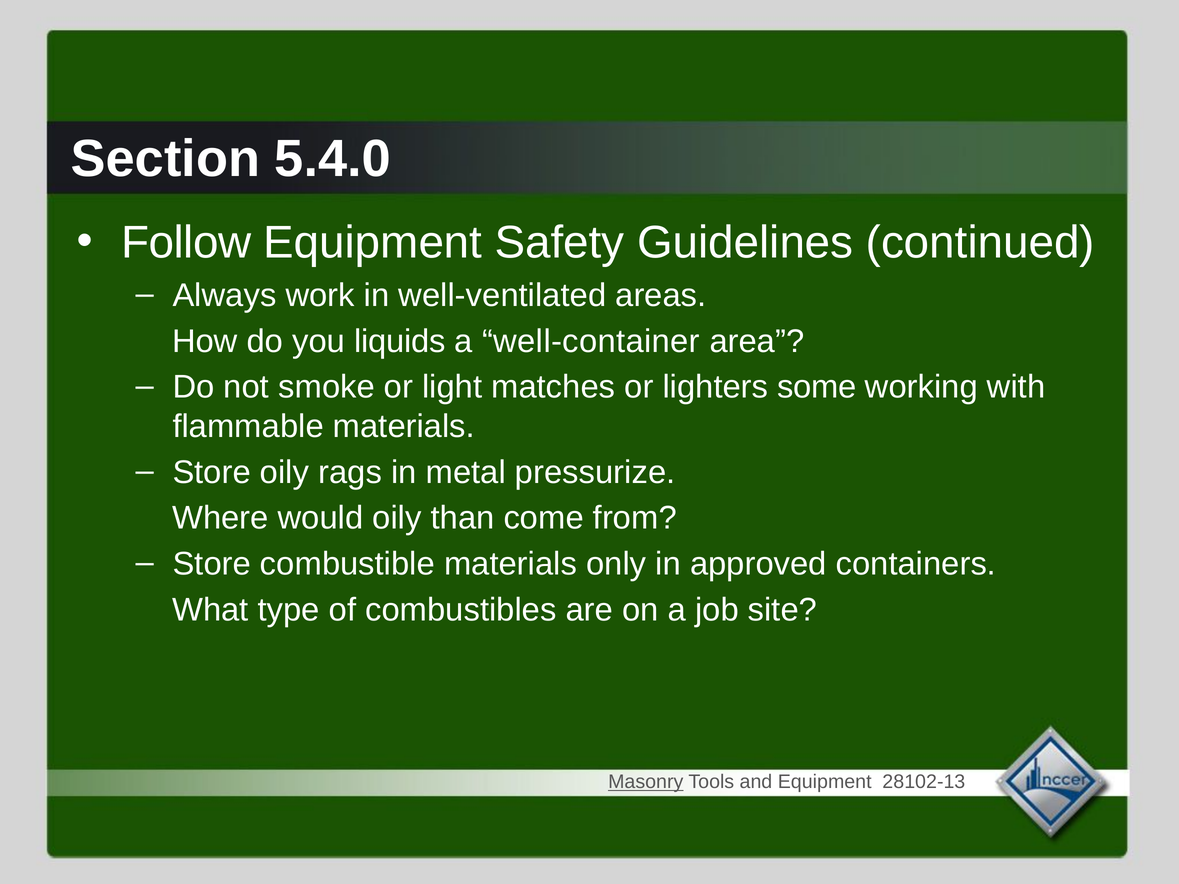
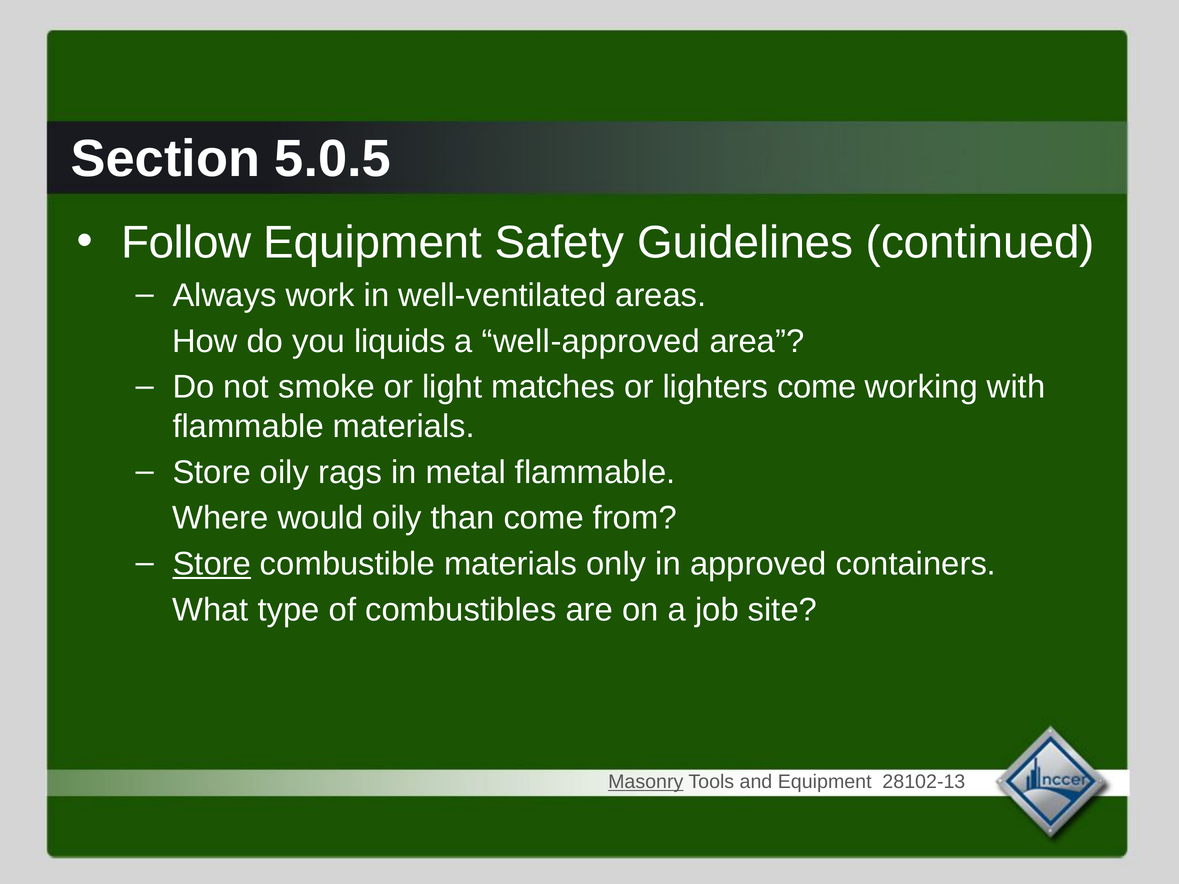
5.4.0: 5.4.0 -> 5.0.5 (333, 159)
well-container: well-container -> well-approved (591, 341)
lighters some: some -> come (817, 387)
metal pressurize: pressurize -> flammable (595, 472)
Store underline: none -> present (212, 564)
